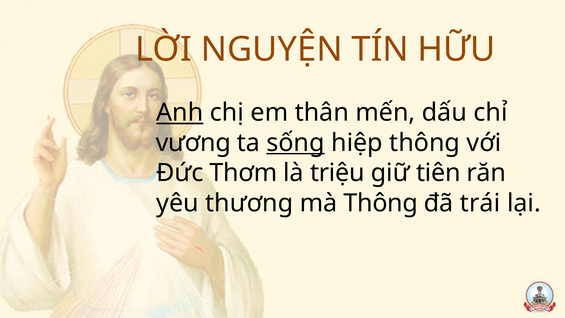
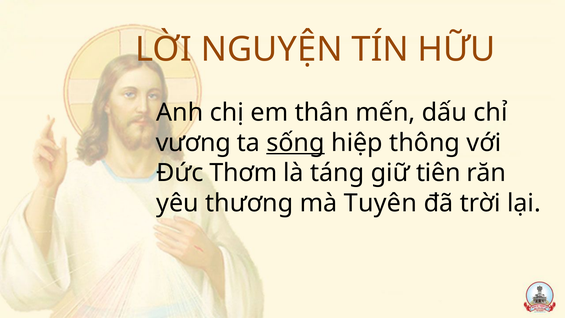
Anh underline: present -> none (180, 113)
triệu: triệu -> táng (337, 173)
mà Thông: Thông -> Tuyên (380, 203)
trái: trái -> trời (480, 203)
